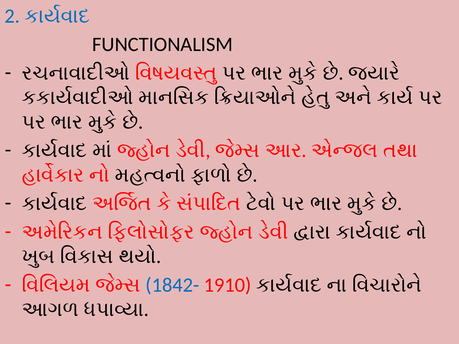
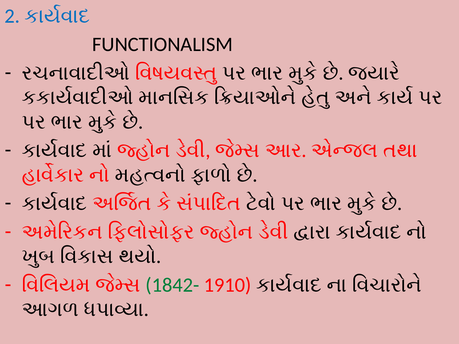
1842- colour: blue -> green (172, 285)
